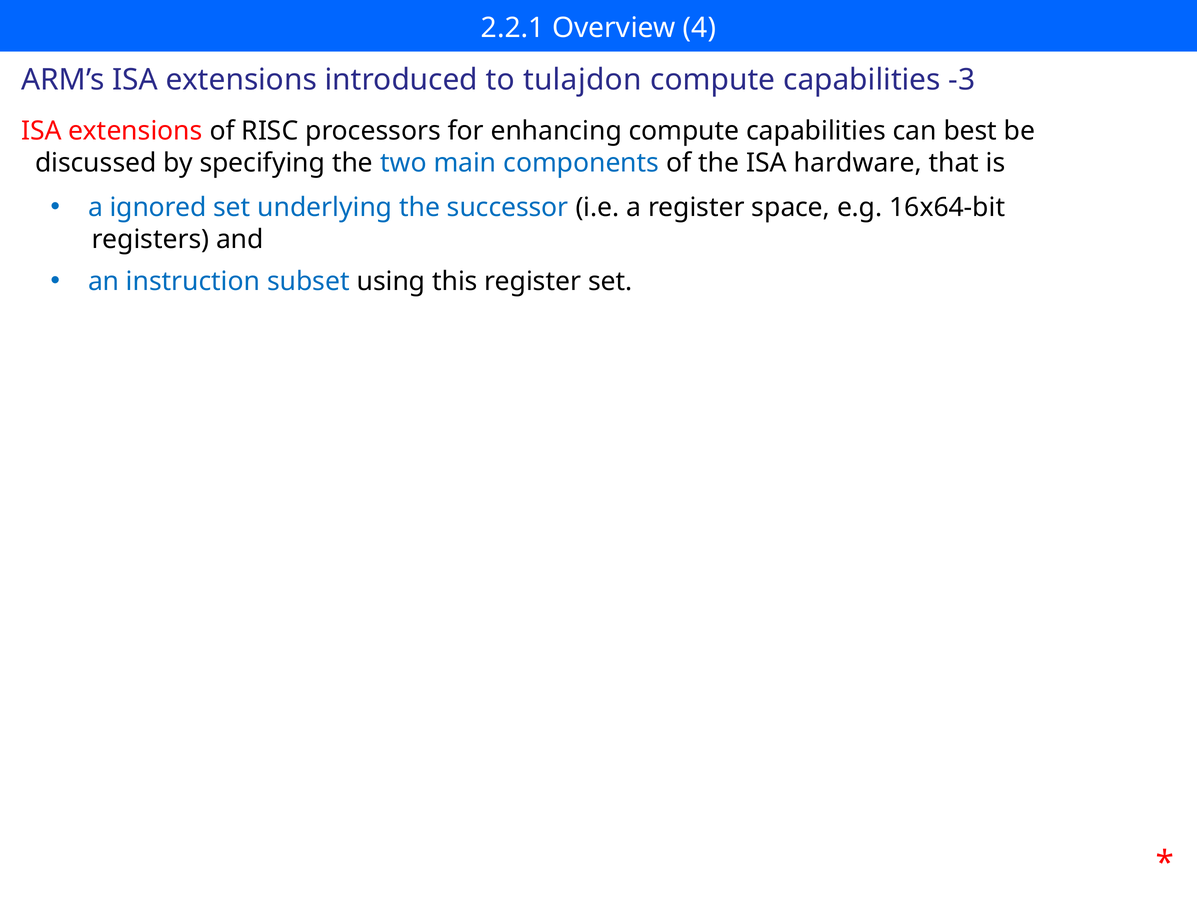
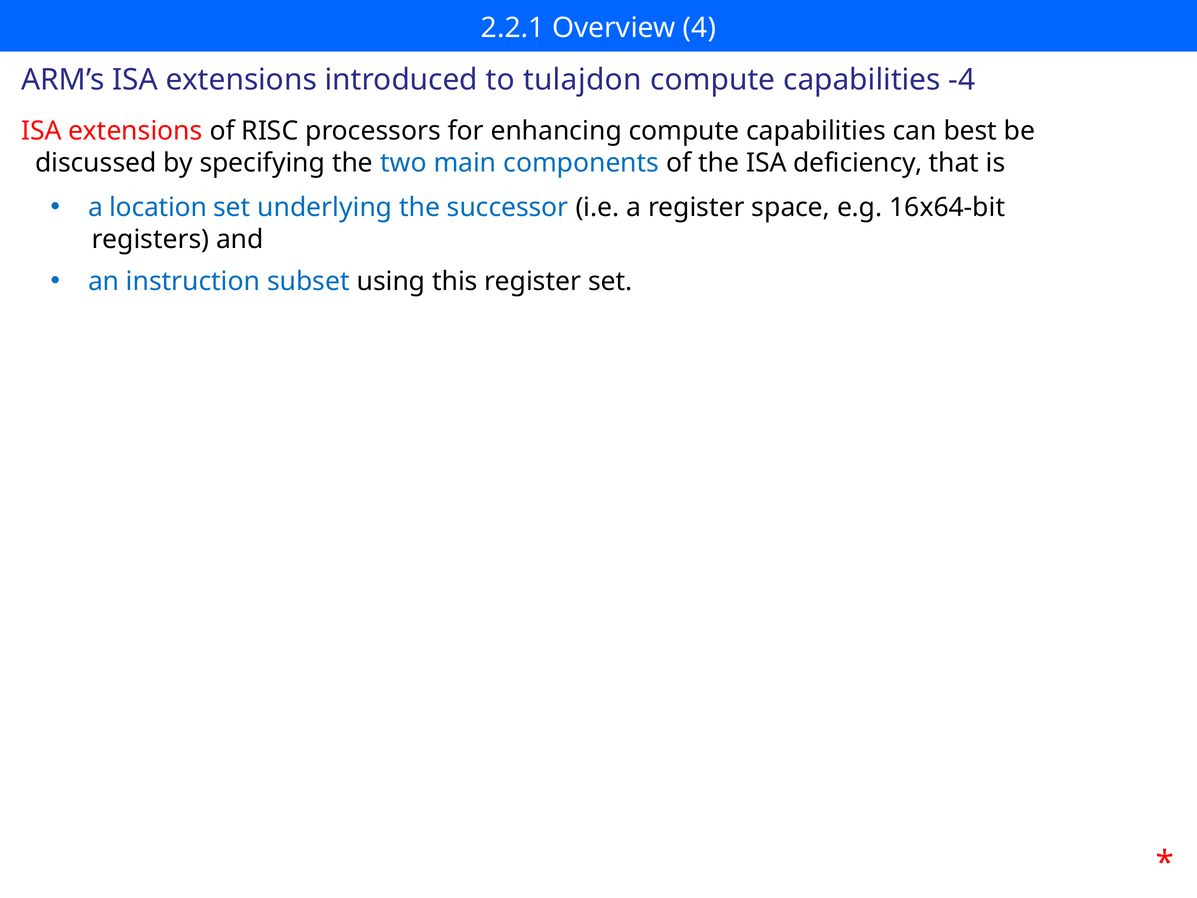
-3: -3 -> -4 (962, 80)
hardware: hardware -> deficiency (858, 163)
ignored: ignored -> location (158, 207)
